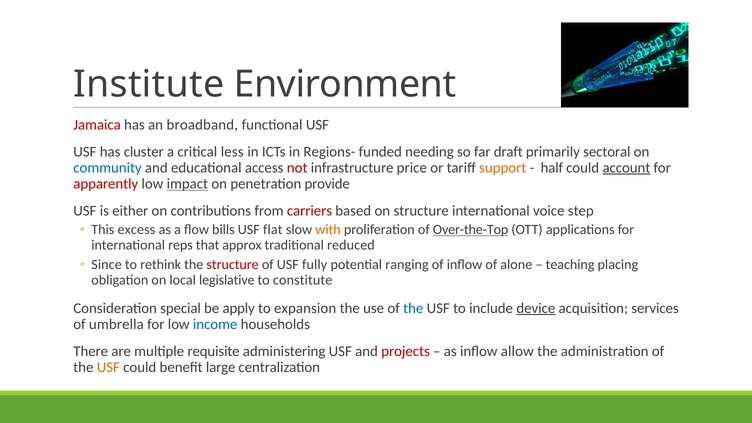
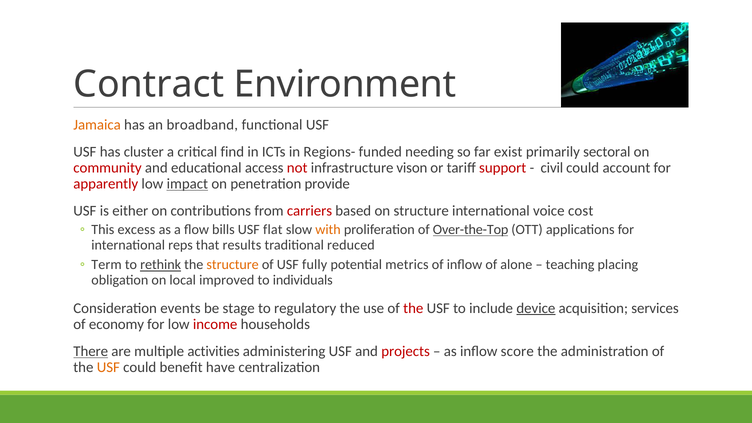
Institute: Institute -> Contract (149, 84)
Jamaica colour: red -> orange (97, 125)
less: less -> find (232, 152)
draft: draft -> exist (508, 152)
community colour: blue -> red (108, 168)
price: price -> vison (412, 168)
support colour: orange -> red (503, 168)
half: half -> civil (552, 168)
account underline: present -> none (626, 168)
step: step -> cost (581, 211)
approx: approx -> results (242, 245)
Since: Since -> Term (107, 265)
rethink underline: none -> present (161, 265)
structure colour: red -> orange (233, 265)
ranging: ranging -> metrics (407, 265)
legislative: legislative -> improved (227, 280)
constitute: constitute -> individuals (303, 280)
special: special -> events (180, 308)
apply: apply -> stage (239, 308)
expansion: expansion -> regulatory (305, 308)
the colour: blue -> red (413, 308)
umbrella: umbrella -> economy (117, 324)
income colour: blue -> red (215, 324)
There underline: none -> present (91, 351)
requisite: requisite -> activities (214, 351)
allow: allow -> score (517, 351)
large: large -> have (221, 367)
